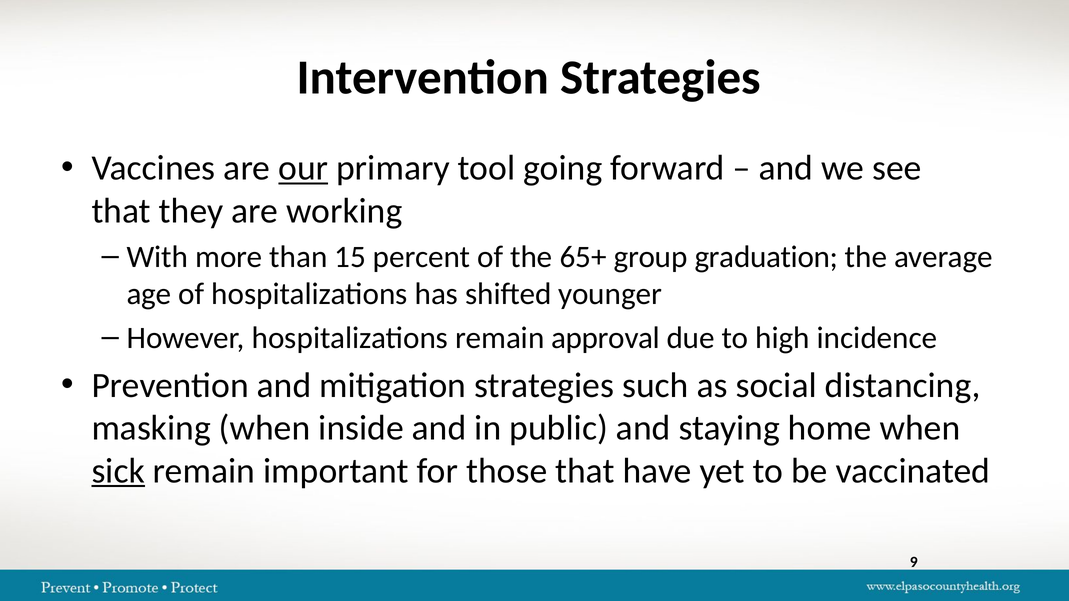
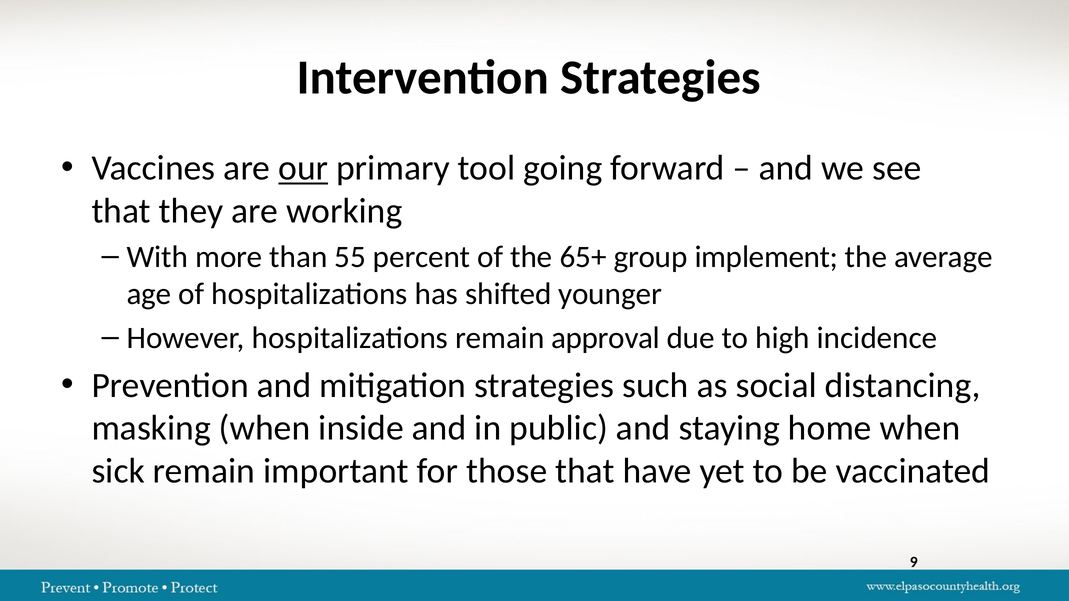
15: 15 -> 55 (350, 257)
graduation: graduation -> implement (766, 257)
sick underline: present -> none (118, 471)
